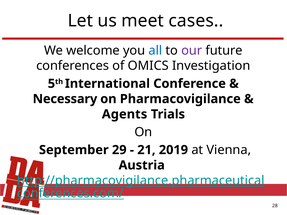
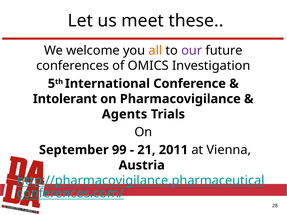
cases: cases -> these (196, 21)
all colour: blue -> orange (155, 51)
Necessary: Necessary -> Intolerant (65, 99)
29: 29 -> 99 (119, 150)
2019: 2019 -> 2011 (173, 150)
